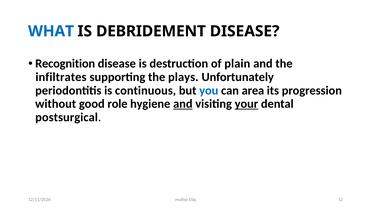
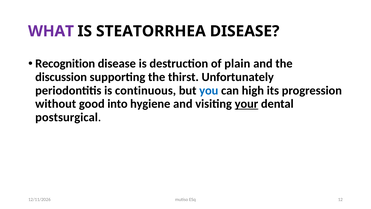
WHAT colour: blue -> purple (51, 31)
DEBRIDEMENT: DEBRIDEMENT -> STEATORRHEA (151, 31)
infiltrates: infiltrates -> discussion (61, 77)
plays: plays -> thirst (183, 77)
area: area -> high (253, 90)
role: role -> into (117, 104)
and underline: present -> none (183, 104)
